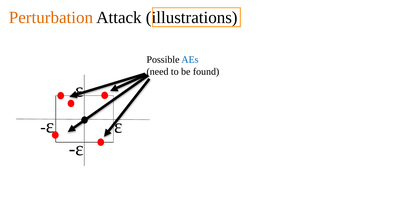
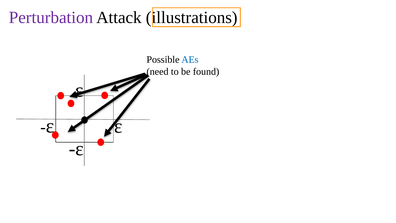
Perturbation colour: orange -> purple (51, 17)
